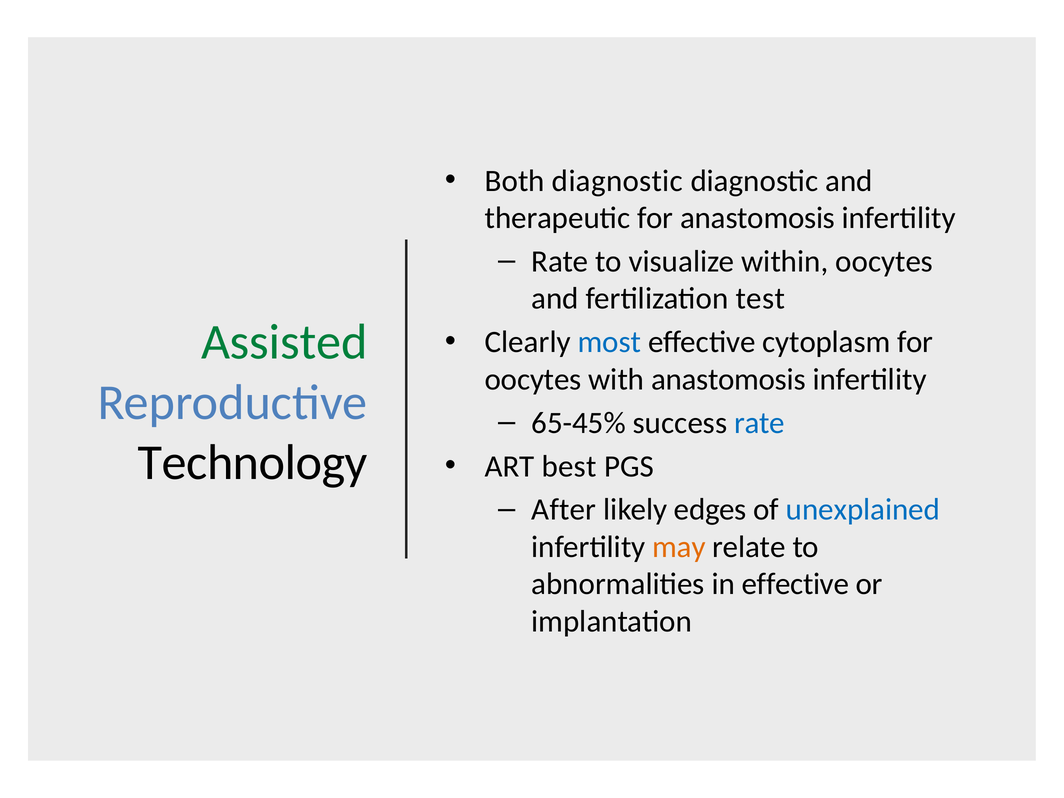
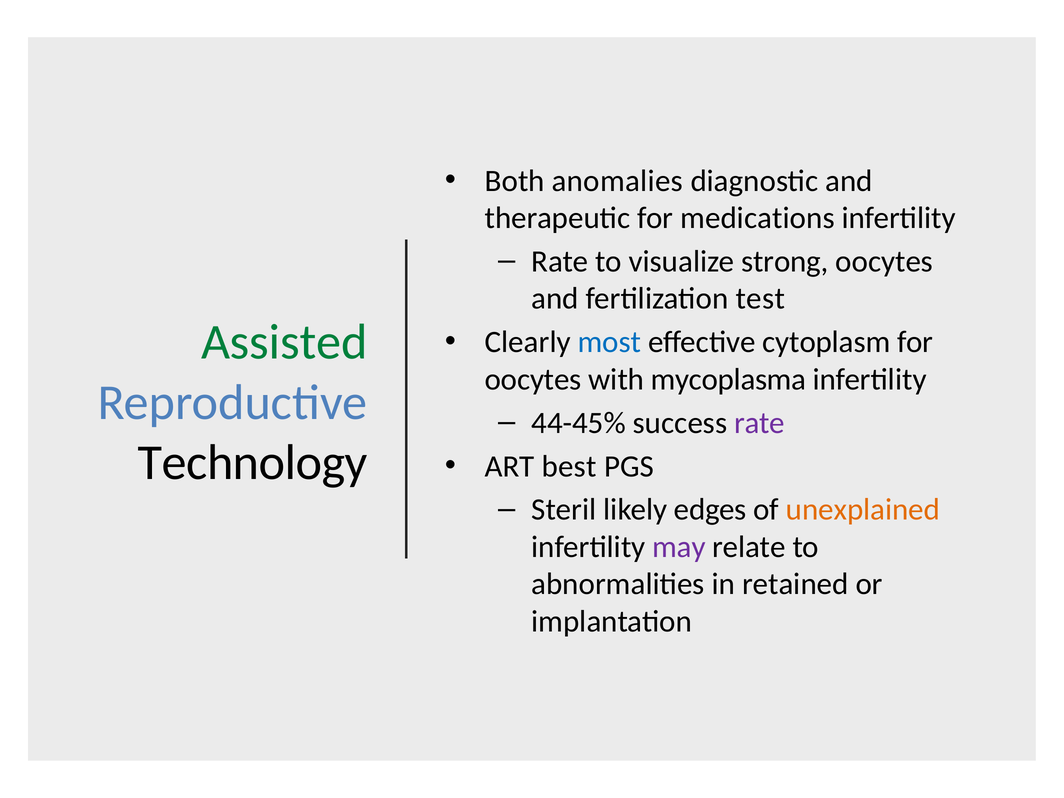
Both diagnostic: diagnostic -> anomalies (617, 181)
for anastomosis: anastomosis -> medications (757, 218)
within: within -> strong (785, 261)
with anastomosis: anastomosis -> mycoplasma (729, 379)
65-45%: 65-45% -> 44-45% (579, 423)
rate colour: blue -> purple (759, 423)
After: After -> Steril (564, 510)
unexplained colour: blue -> orange (863, 510)
may colour: orange -> purple (679, 547)
in effective: effective -> retained (795, 584)
